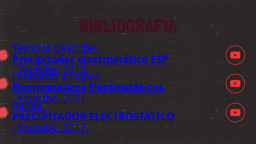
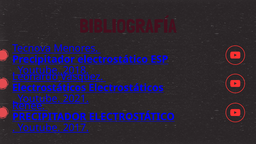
Describe: Describe -> Menores (76, 48)
